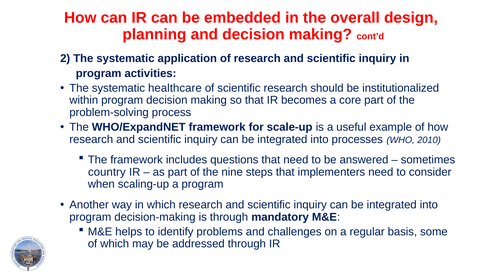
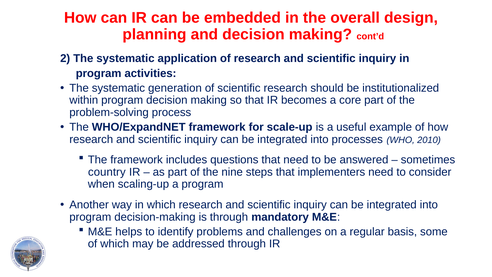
healthcare: healthcare -> generation (175, 88)
